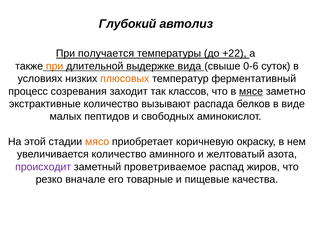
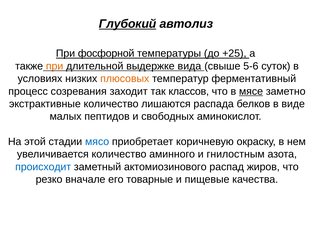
Глубокий underline: none -> present (128, 24)
получается: получается -> фосфорной (106, 53)
+22: +22 -> +25 (234, 53)
0-6: 0-6 -> 5-6 (251, 66)
вызывают: вызывают -> лишаются (166, 104)
мясо colour: orange -> blue (97, 141)
желтоватый: желтоватый -> гнилостным (236, 154)
происходит colour: purple -> blue (43, 166)
проветриваемое: проветриваемое -> актомиозинового (165, 166)
